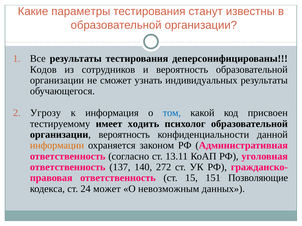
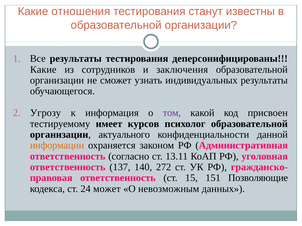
параметры: параметры -> отношения (81, 11)
Кодов: Кодов -> Какие (43, 70)
и вероятность: вероятность -> заключения (182, 70)
том colour: blue -> purple (172, 113)
ходить: ходить -> курсов (143, 124)
организации вероятность: вероятность -> актуального (124, 135)
